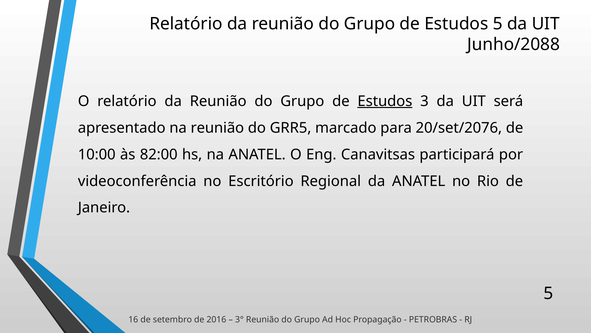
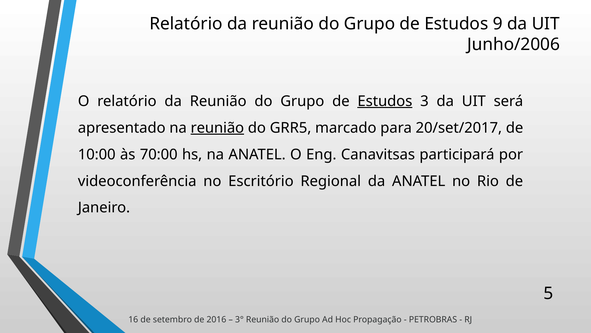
Estudos 5: 5 -> 9 (498, 24)
Junho/2088: Junho/2088 -> Junho/2006 (514, 44)
reunião underline: none -> present (217, 128)
20/set/2076: 20/set/2076 -> 20/set/2017 (459, 128)
82:00: 82:00 -> 70:00 (159, 154)
